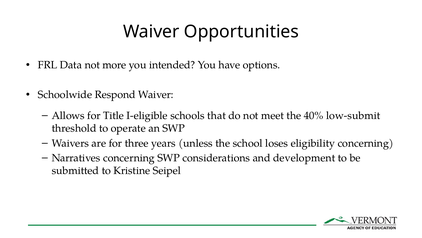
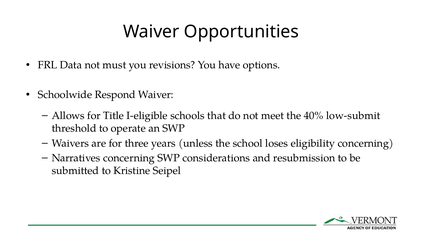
more: more -> must (114, 65)
intended: intended -> revisions (172, 65)
development: development -> resubmission (304, 158)
